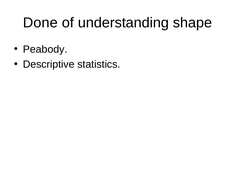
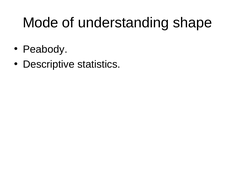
Done: Done -> Mode (40, 23)
